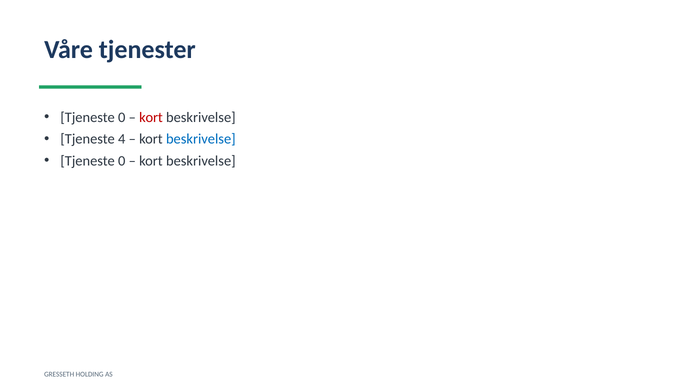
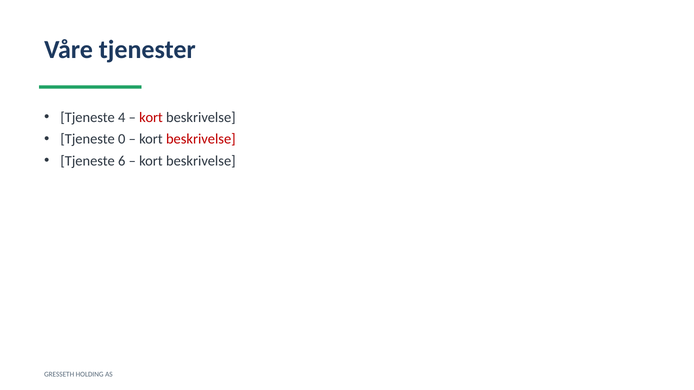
0: 0 -> 4 (122, 118)
4: 4 -> 0 (122, 139)
beskrivelse colour: blue -> red (201, 139)
0: 0 -> 6 (122, 161)
